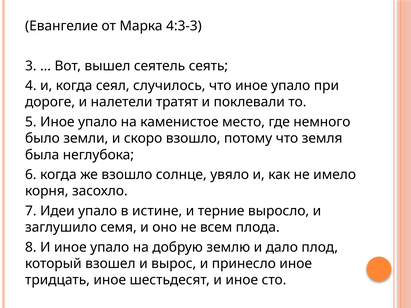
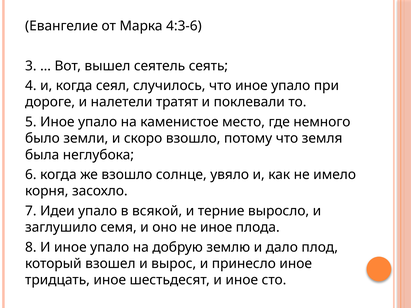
4:3-3: 4:3-3 -> 4:3-6 (184, 26)
истине: истине -> всякой (157, 211)
не всем: всем -> иное (216, 228)
